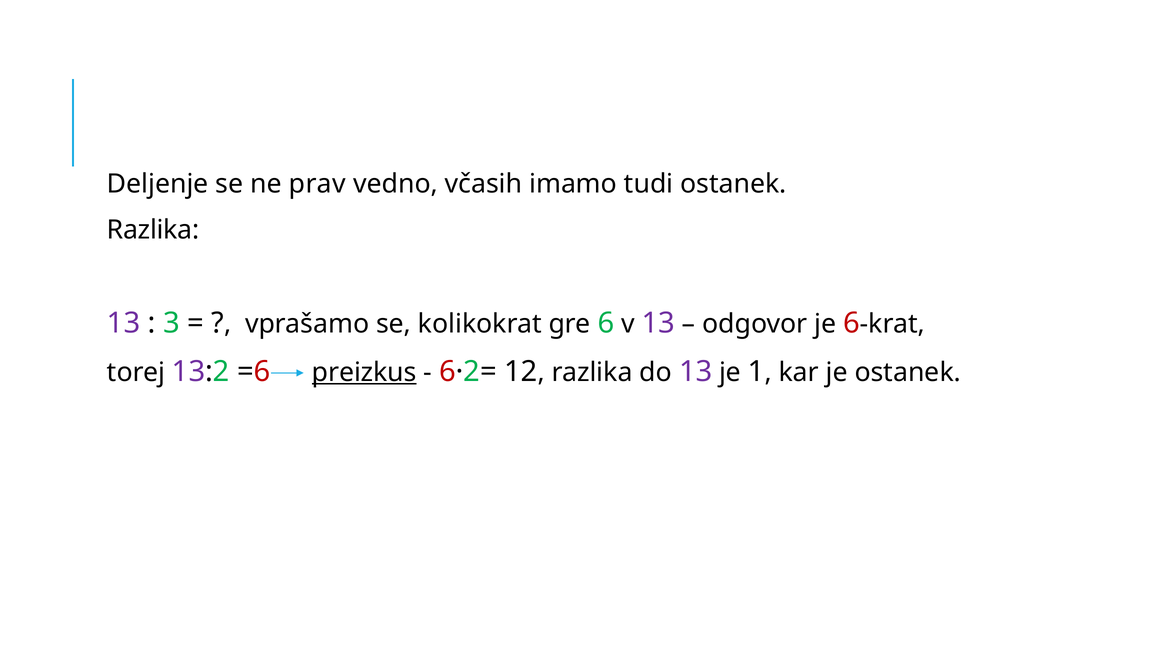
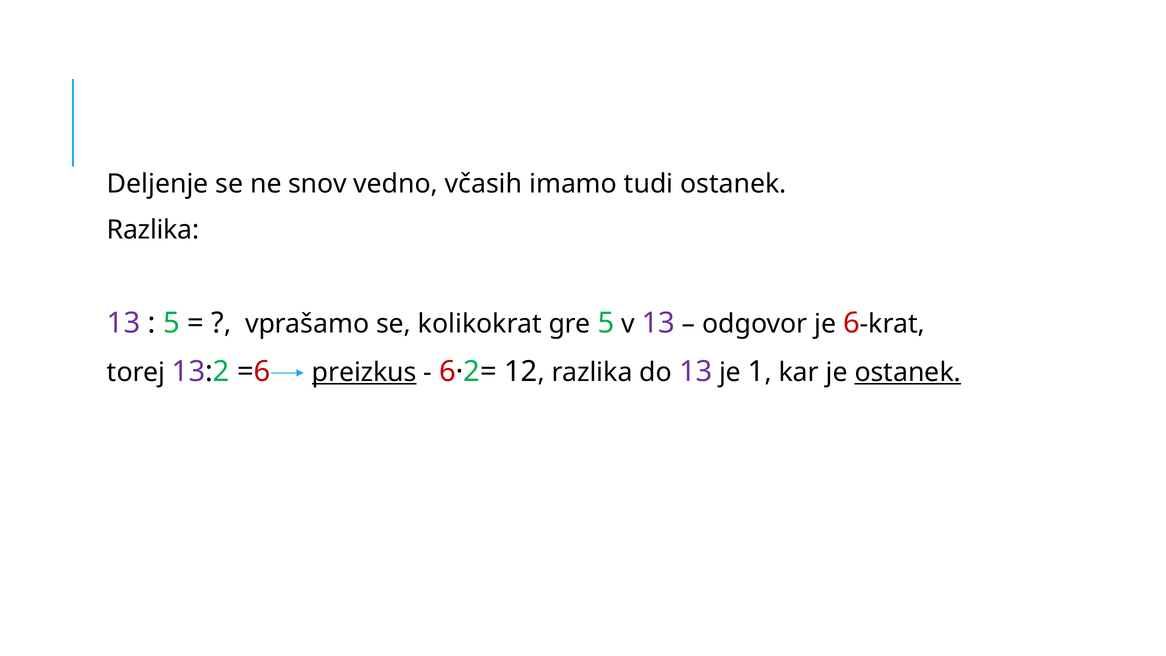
prav: prav -> snov (318, 184)
3: 3 -> 5 (171, 323)
gre 6: 6 -> 5 (606, 323)
ostanek underline: none -> present (908, 372)
